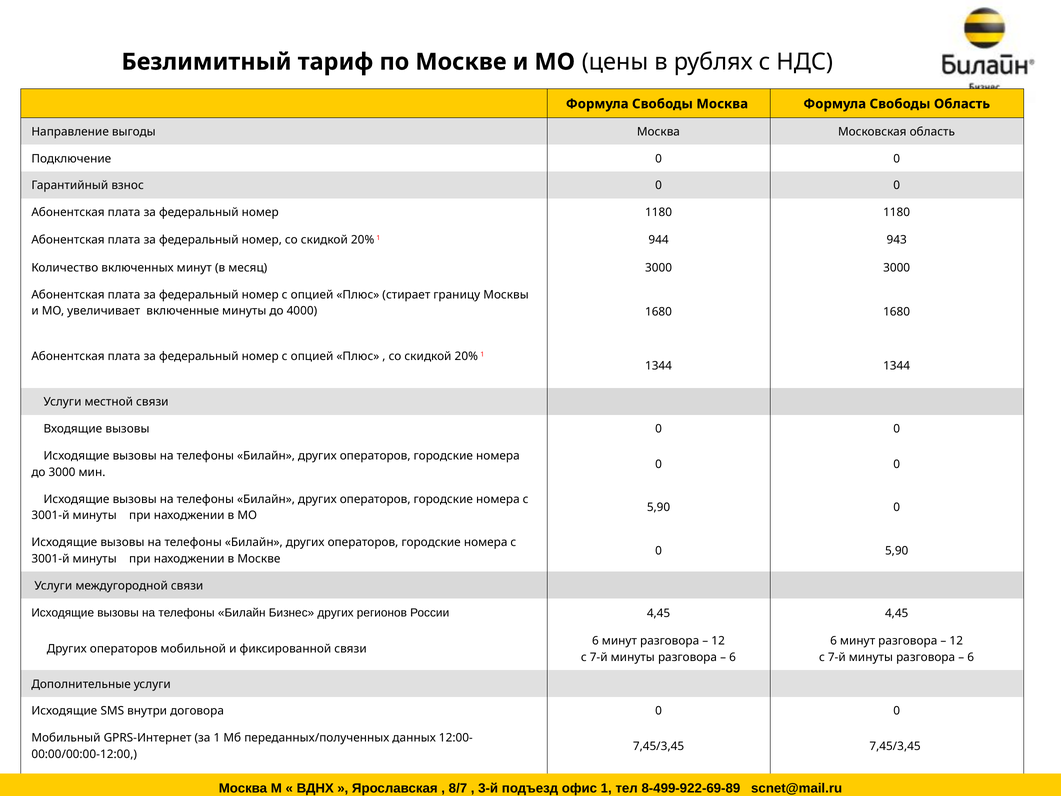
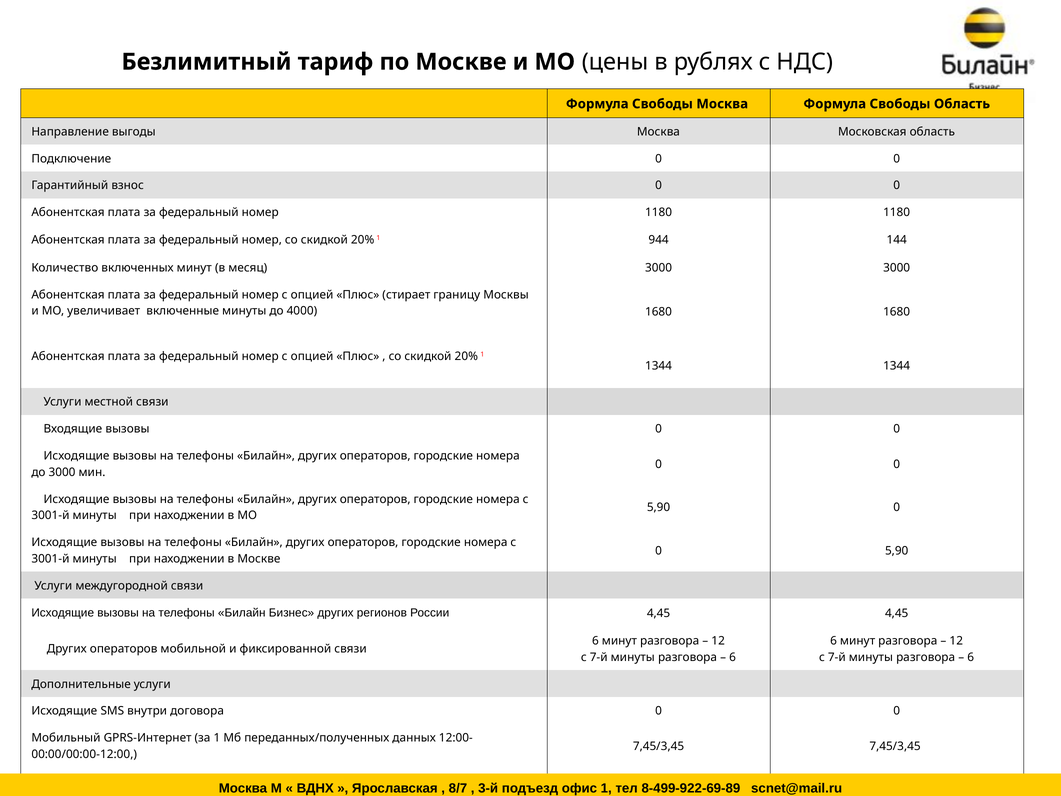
943: 943 -> 144 (897, 240)
